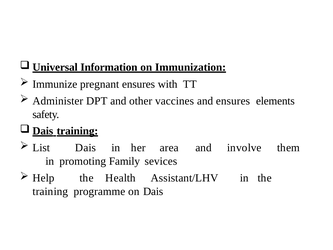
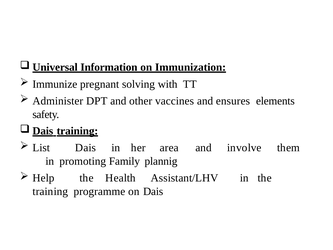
pregnant ensures: ensures -> solving (138, 84)
sevices: sevices -> plannig (161, 161)
